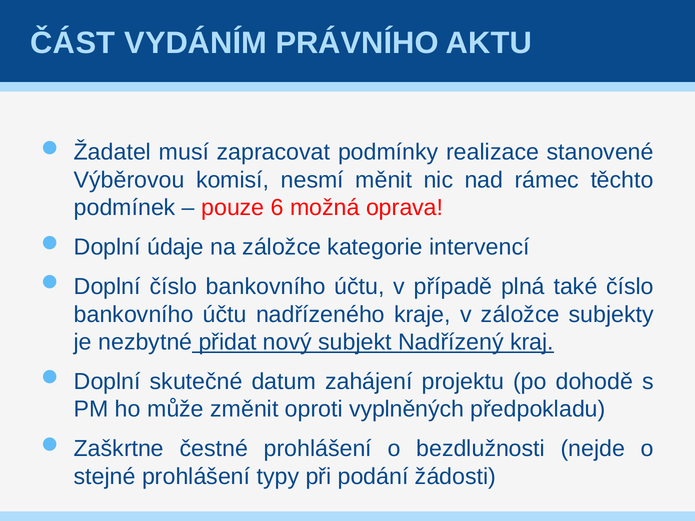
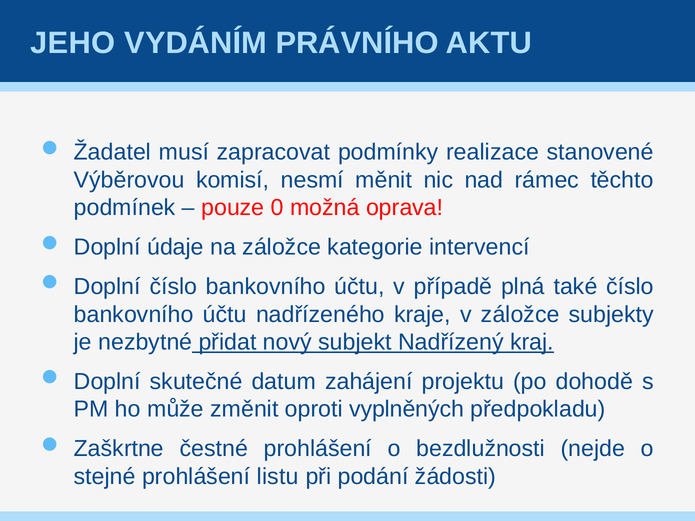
ČÁST: ČÁST -> JEHO (73, 43)
6: 6 -> 0 (277, 208)
typy: typy -> listu (278, 477)
